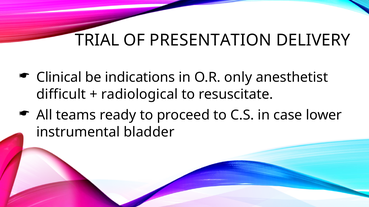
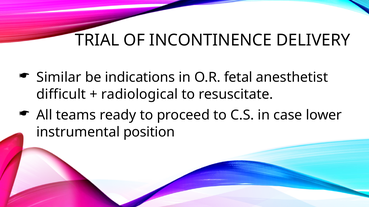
PRESENTATION: PRESENTATION -> INCONTINENCE (211, 40)
Clinical: Clinical -> Similar (59, 77)
only: only -> fetal (238, 77)
bladder: bladder -> position (149, 132)
